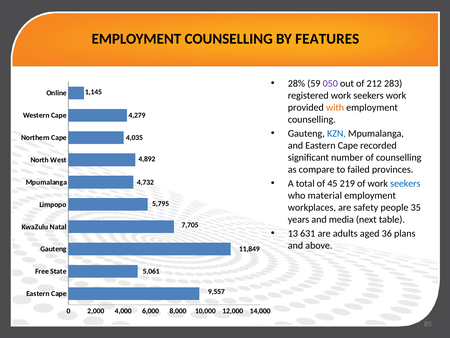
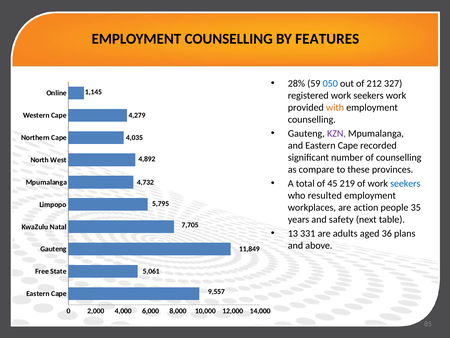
050 colour: purple -> blue (330, 83)
283: 283 -> 327 (393, 83)
KZN colour: blue -> purple (336, 133)
failed: failed -> these (359, 169)
material: material -> resulted (325, 195)
safety: safety -> action (366, 207)
media: media -> safety (341, 219)
631: 631 -> 331 (308, 233)
